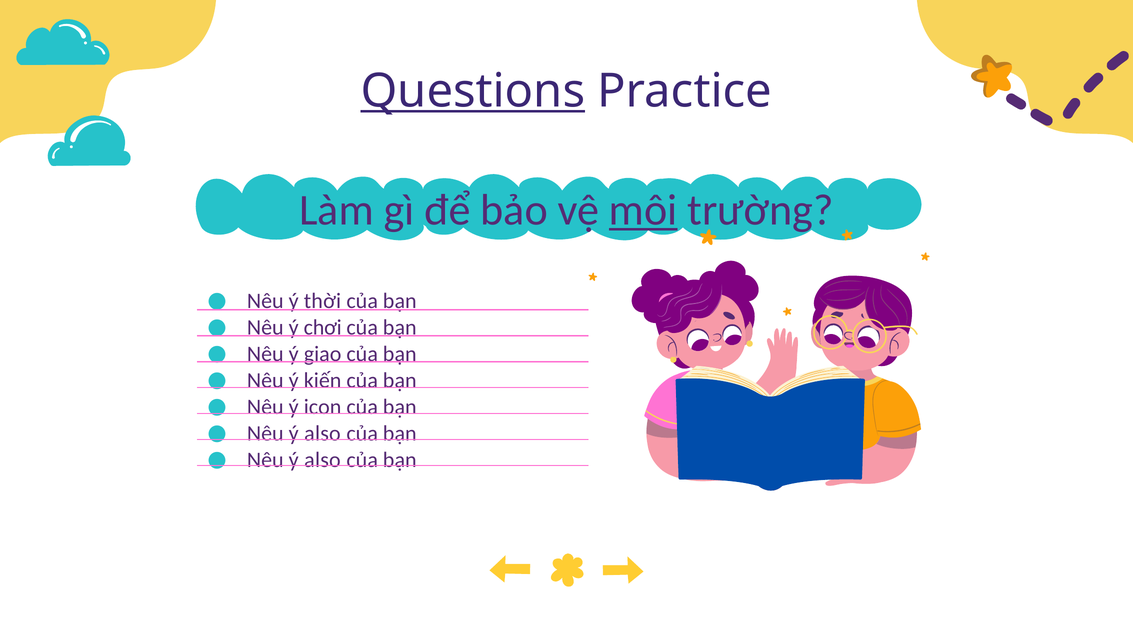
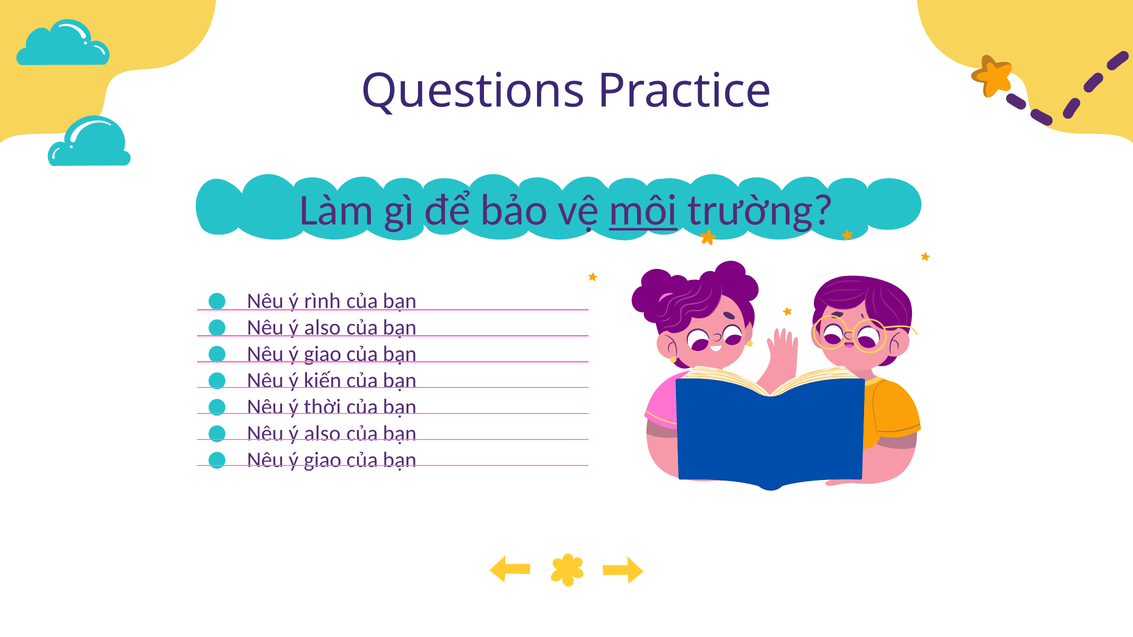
Questions underline: present -> none (473, 91)
thời: thời -> rình (322, 301)
chơi: chơi -> also (322, 328)
icon: icon -> thời (322, 407)
also: also -> giao (323, 460)
